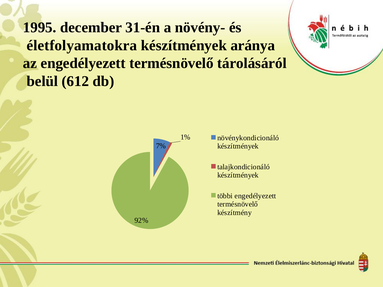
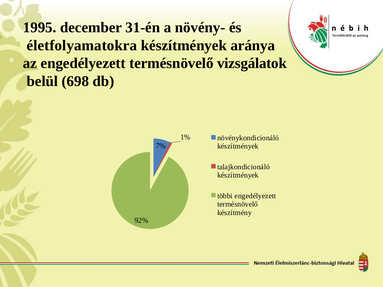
tárolásáról: tárolásáról -> vizsgálatok (252, 63)
612: 612 -> 698 (75, 81)
